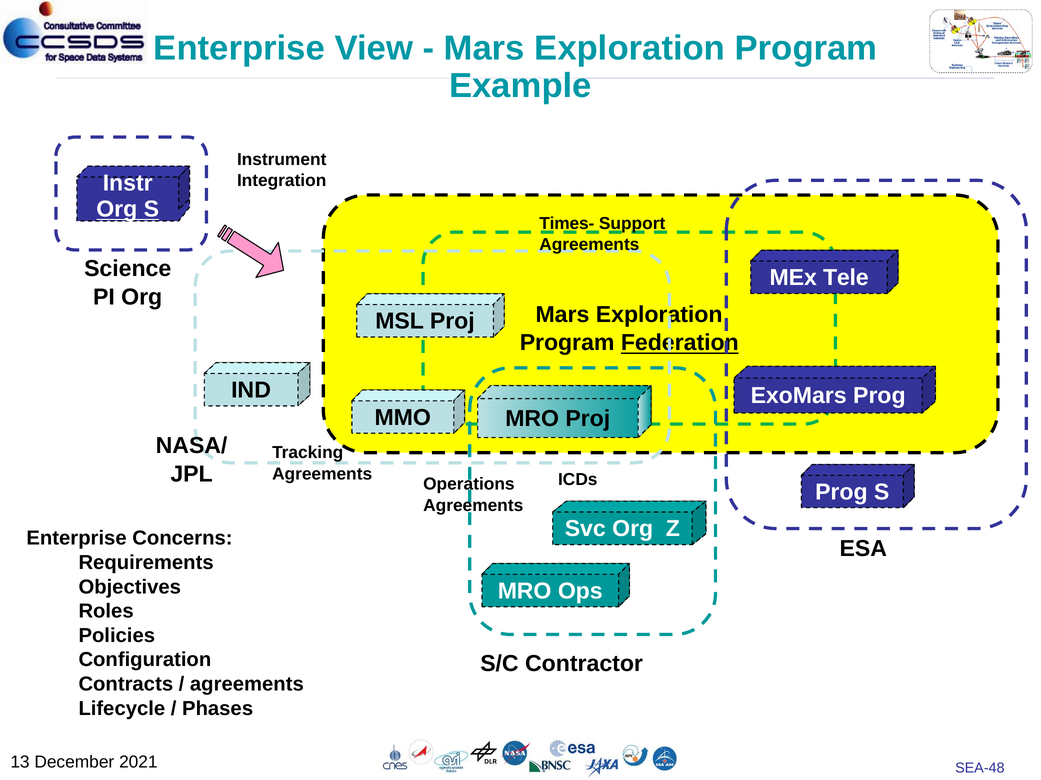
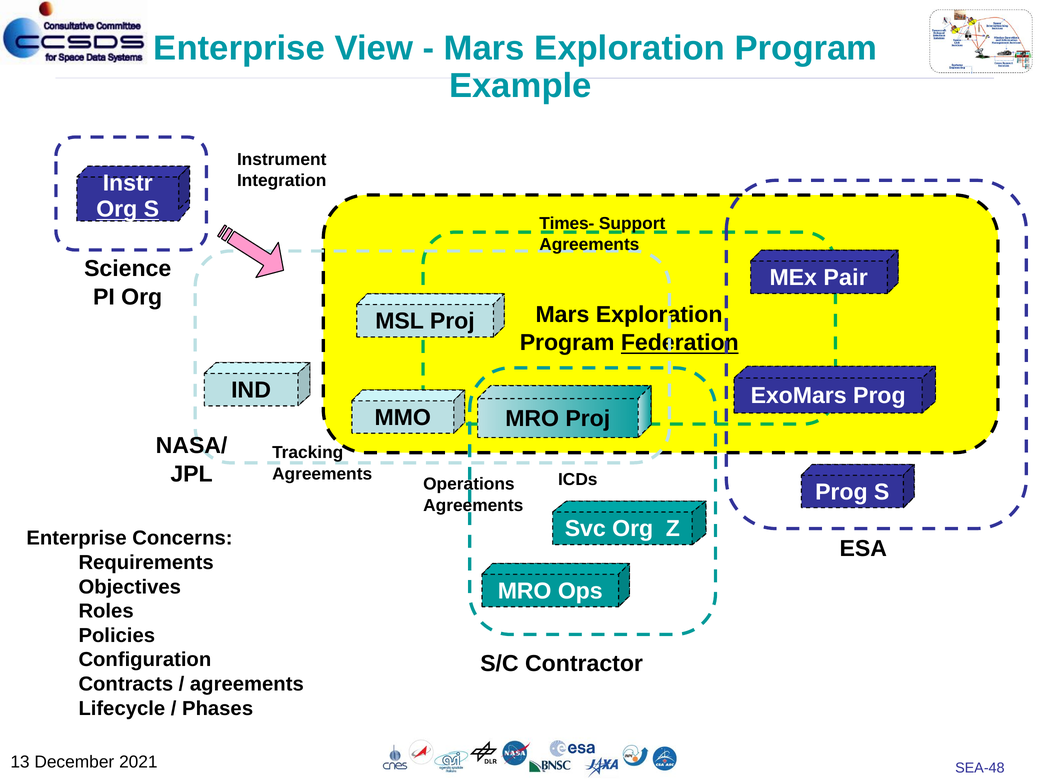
Tele: Tele -> Pair (846, 278)
